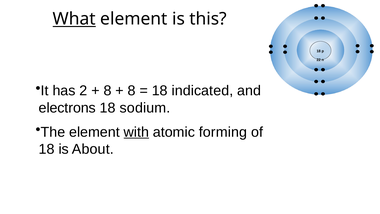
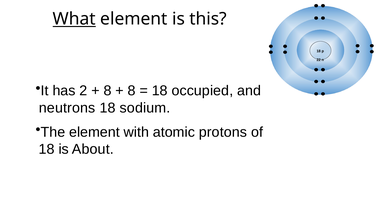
indicated: indicated -> occupied (202, 91)
electrons: electrons -> neutrons (67, 108)
with underline: present -> none (136, 132)
forming: forming -> protons (223, 132)
